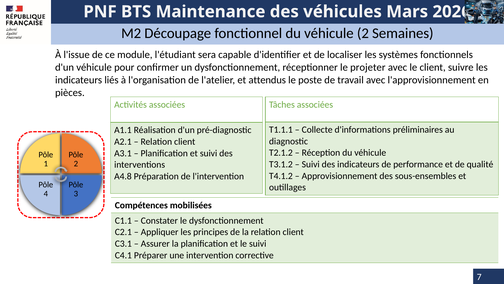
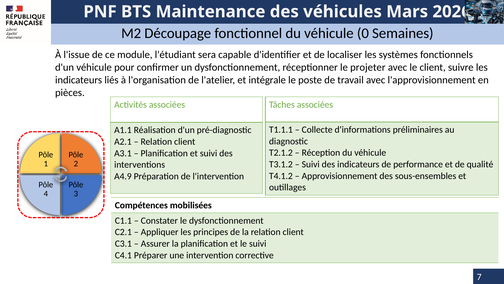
véhicule 2: 2 -> 0 (363, 33)
attendus: attendus -> intégrale (267, 80)
A4.8: A4.8 -> A4.9 (123, 176)
